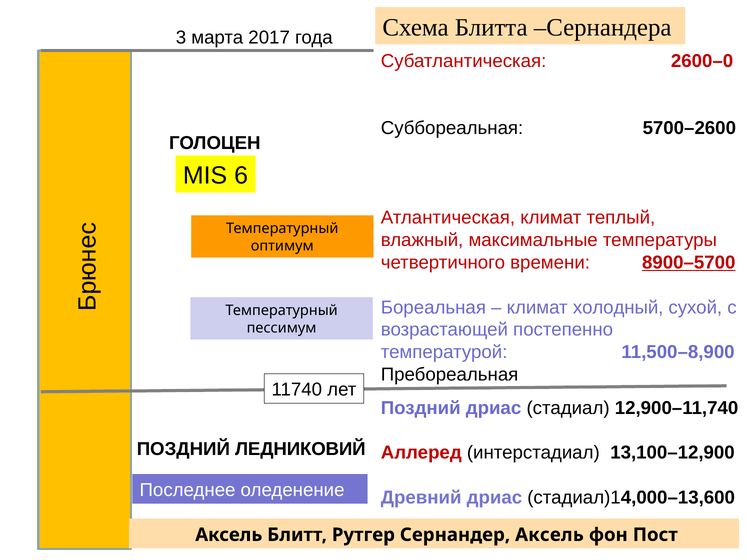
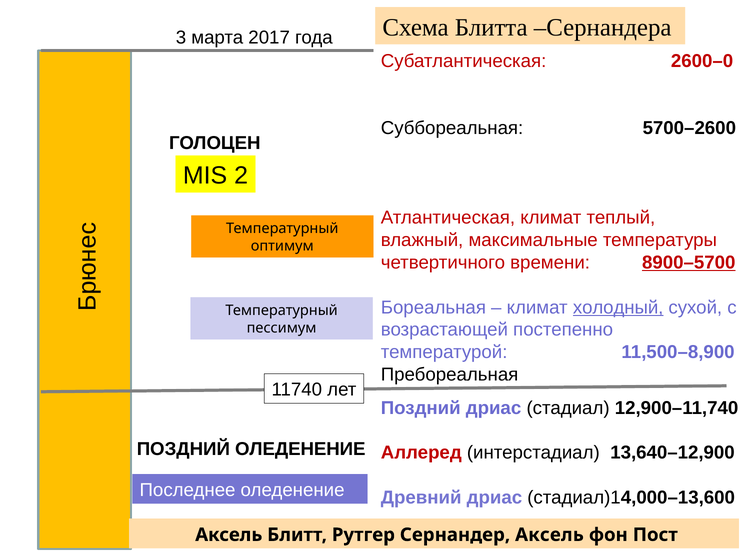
6: 6 -> 2 (241, 176)
холодный underline: none -> present (618, 308)
ПОЗДНИЙ ЛЕДНИКОВИЙ: ЛЕДНИКОВИЙ -> ОЛЕДЕНЕНИЕ (300, 449)
13,100–12,900: 13,100–12,900 -> 13,640–12,900 (673, 453)
